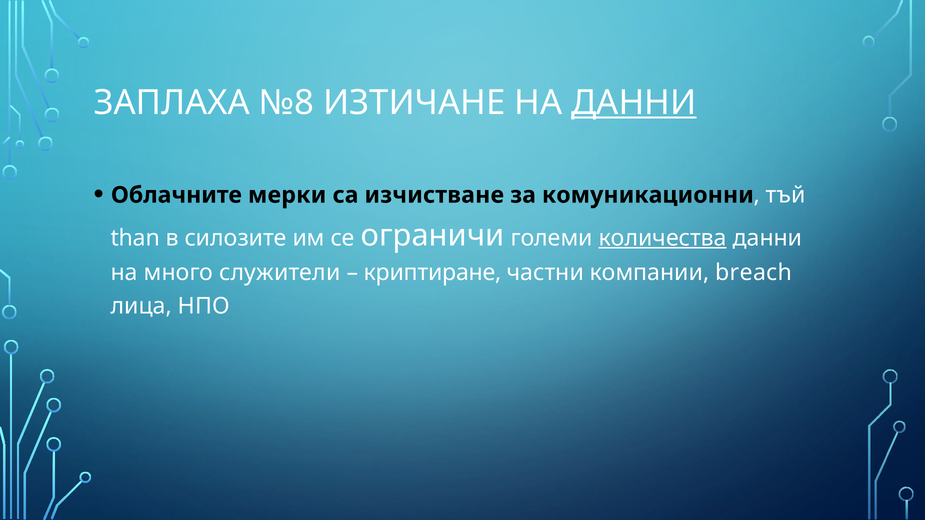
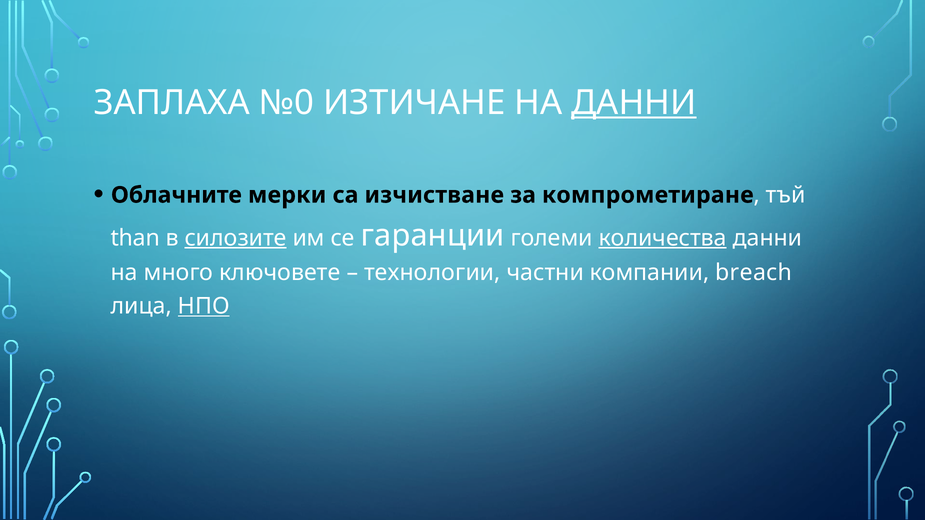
№8: №8 -> №0 (287, 103)
комуникационни: комуникационни -> компрометиране (648, 195)
силозите underline: none -> present (236, 238)
ограничи: ограничи -> гаранции (433, 236)
служители: служители -> ключовете (280, 273)
криптиране: криптиране -> технологии (432, 273)
НПО underline: none -> present (204, 306)
